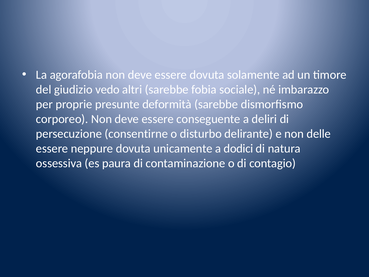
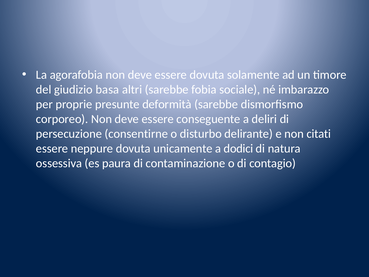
vedo: vedo -> basa (107, 89)
delle: delle -> citati (319, 134)
